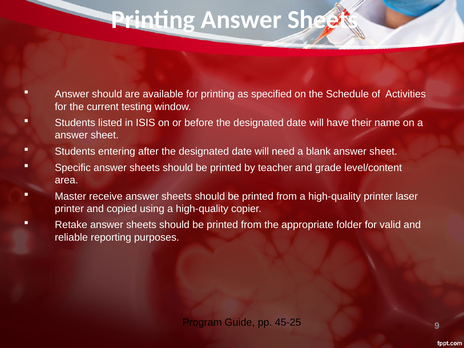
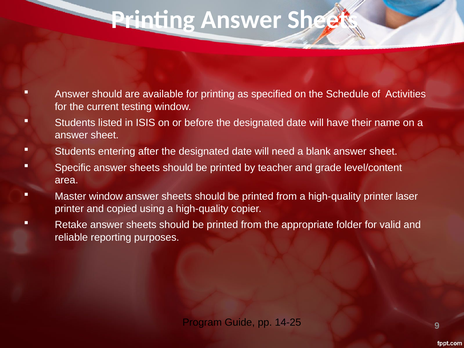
Master receive: receive -> window (106, 196)
45-25: 45-25 -> 14-25 (288, 322)
